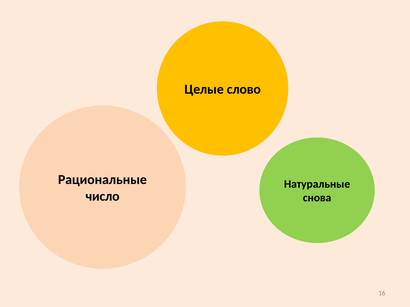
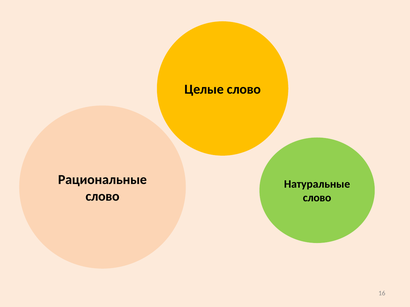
число: число -> слово (103, 197)
снова: снова -> слово (317, 198)
